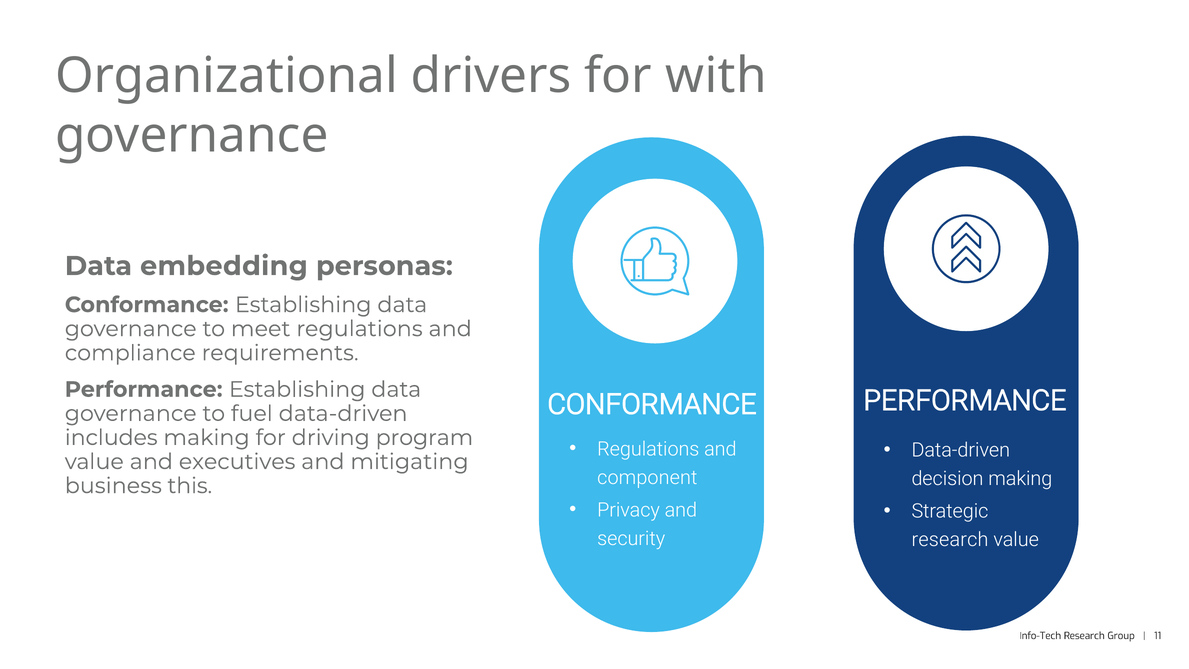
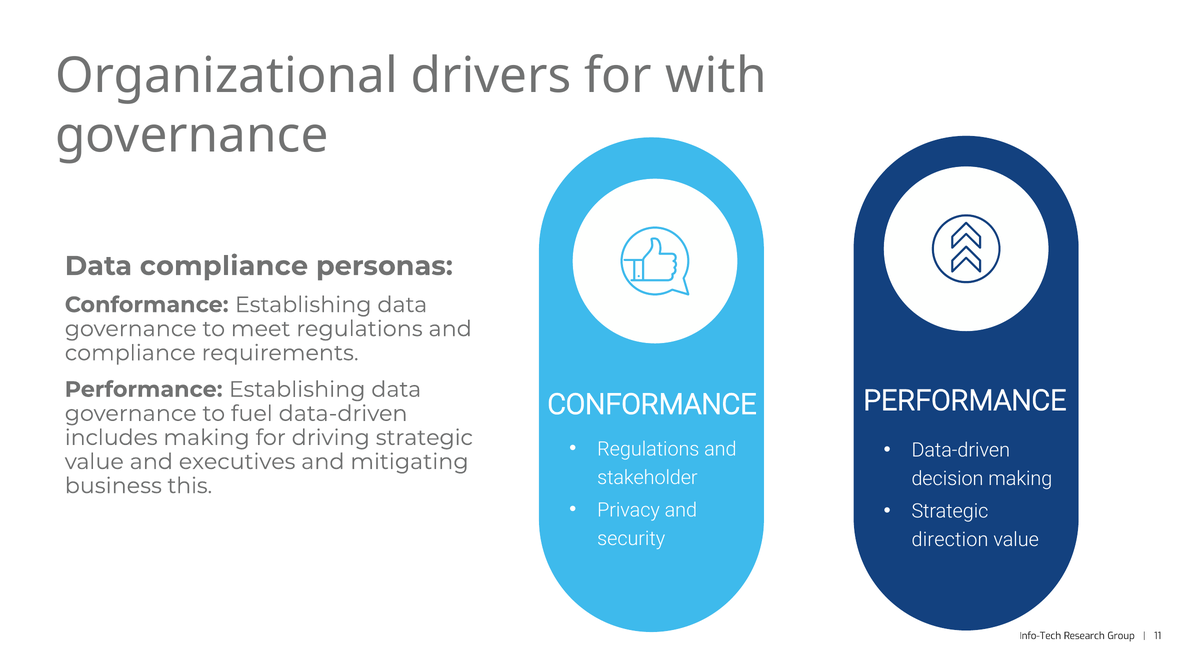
Data embedding: embedding -> compliance (224, 266)
driving program: program -> strategic (424, 437)
component: component -> stakeholder (647, 477)
research: research -> direction (950, 540)
